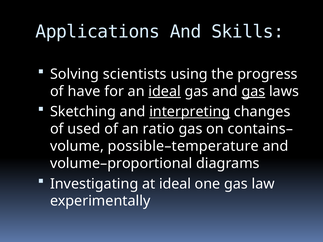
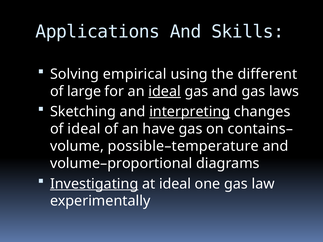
scientists: scientists -> empirical (135, 74)
progress: progress -> different (267, 74)
have: have -> large (84, 91)
gas underline: present -> none (253, 91)
of used: used -> ideal (84, 129)
ratio: ratio -> have (159, 129)
Investigating underline: none -> present (94, 184)
